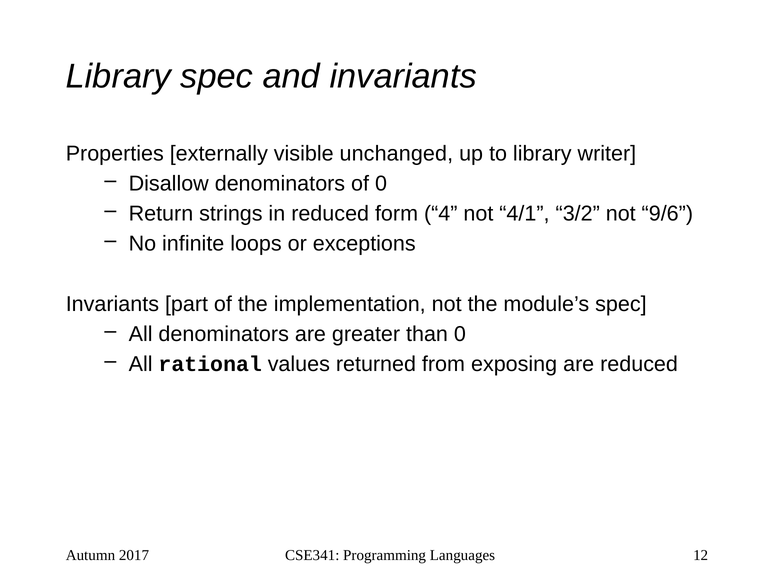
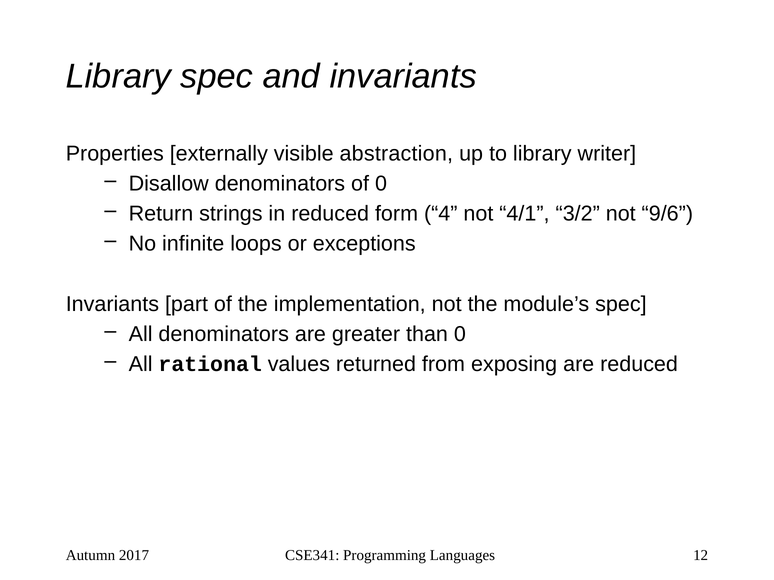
unchanged: unchanged -> abstraction (396, 154)
